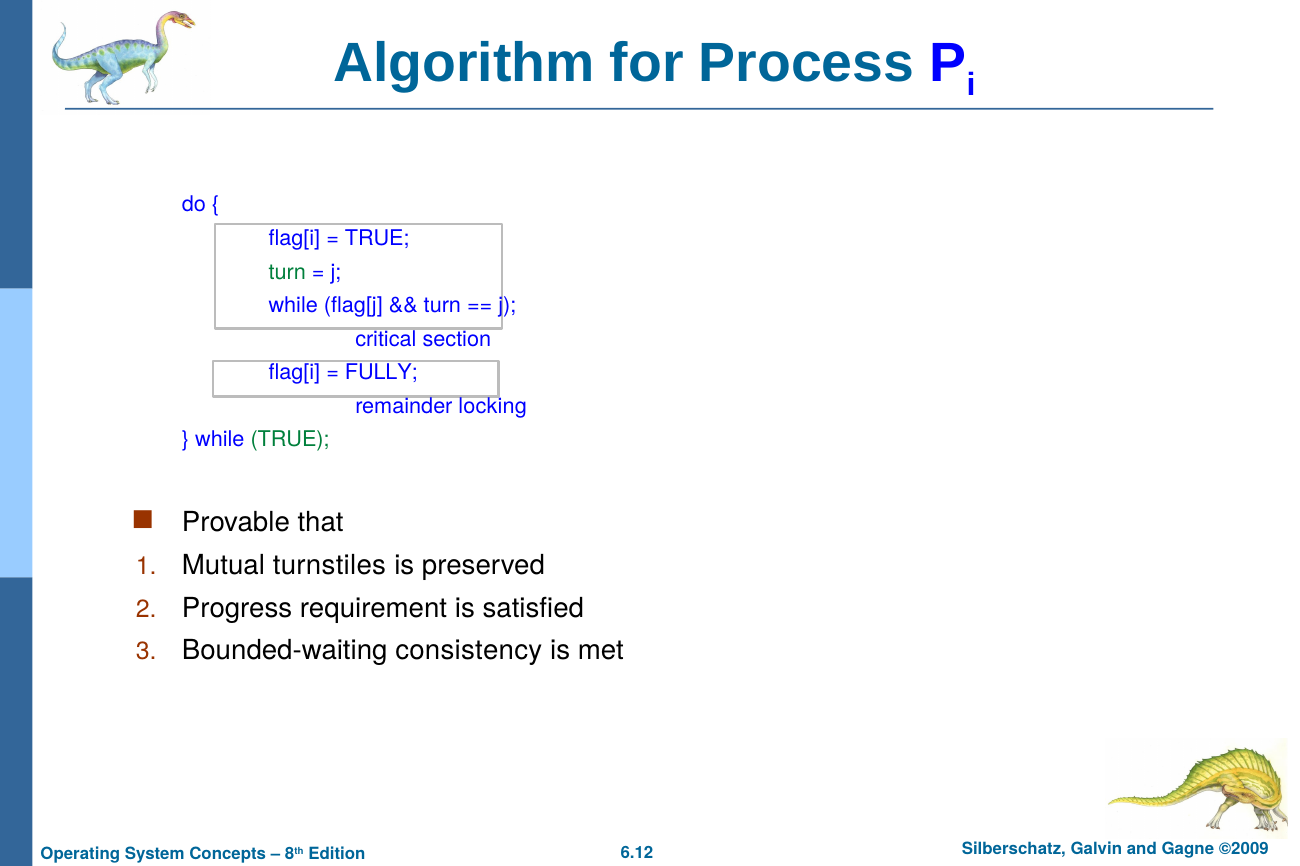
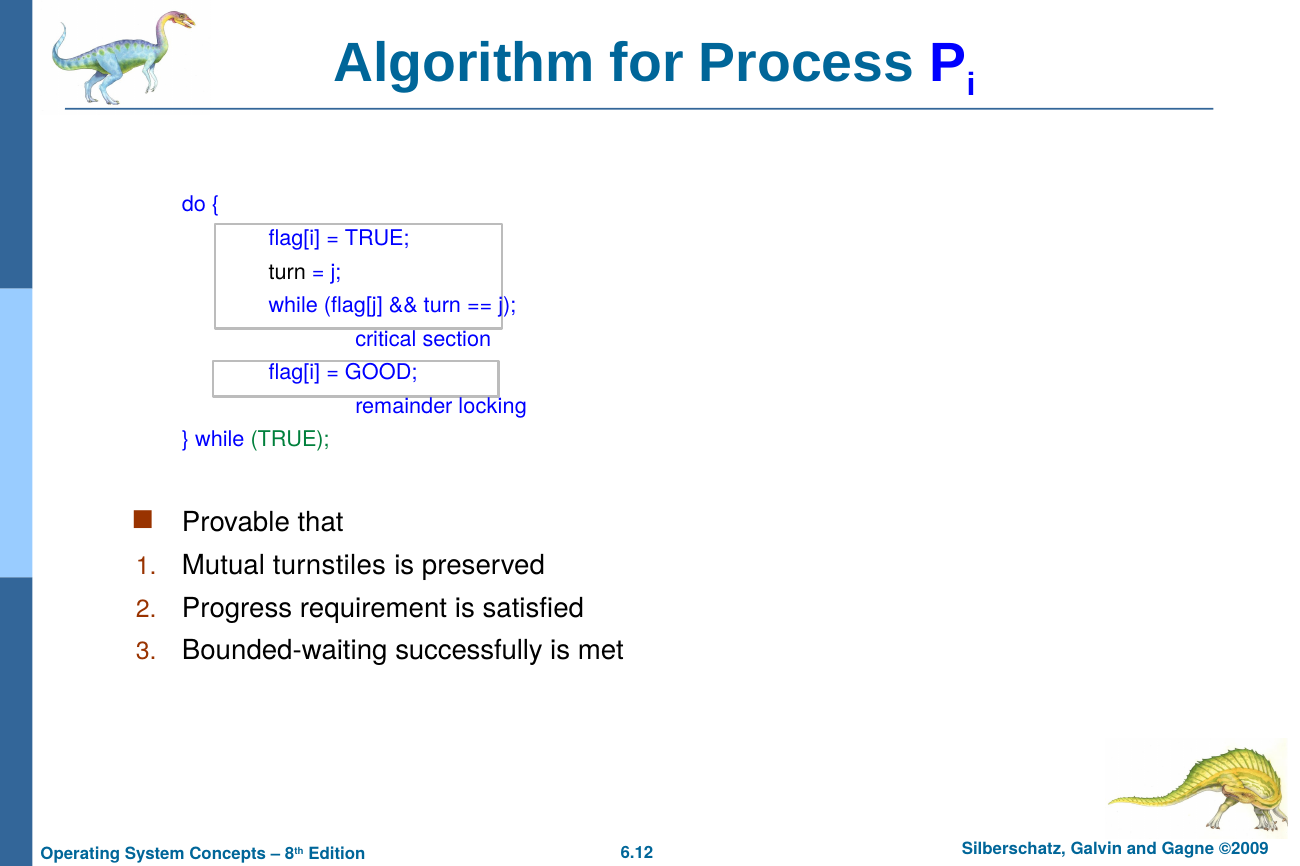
turn colour: green -> black (287, 272)
FULLY: FULLY -> GOOD (381, 373)
consistency: consistency -> successfully (469, 651)
